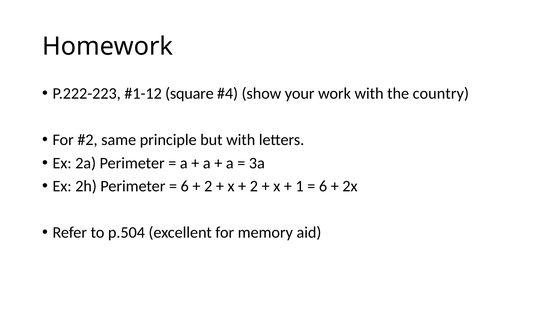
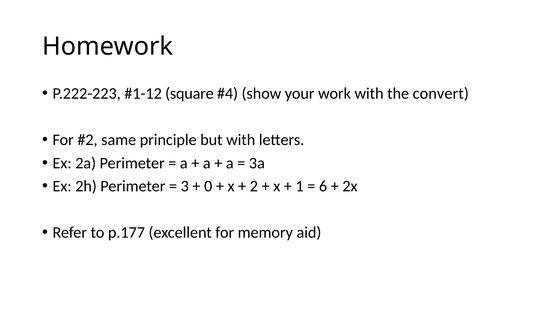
country: country -> convert (441, 93)
6: 6 -> 3 (185, 186)
2: 2 -> 0 (208, 186)
p.504: p.504 -> p.177 (126, 233)
